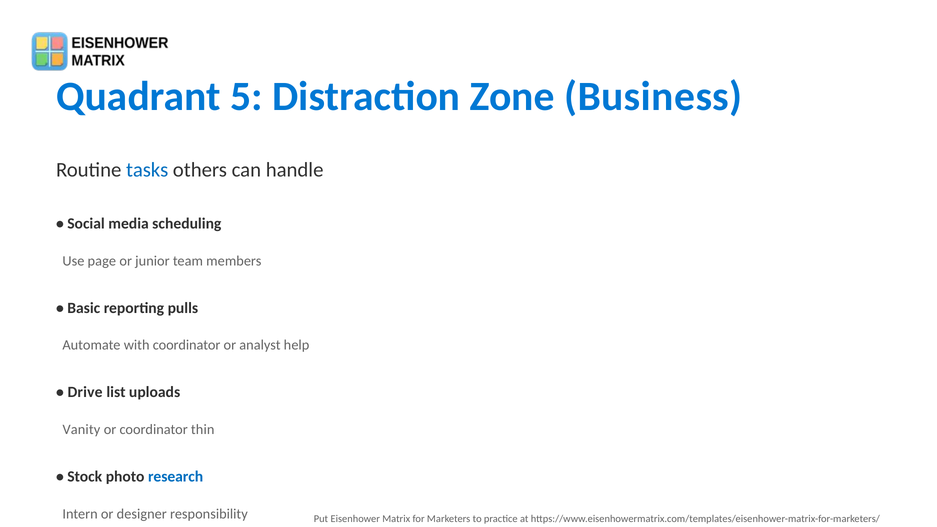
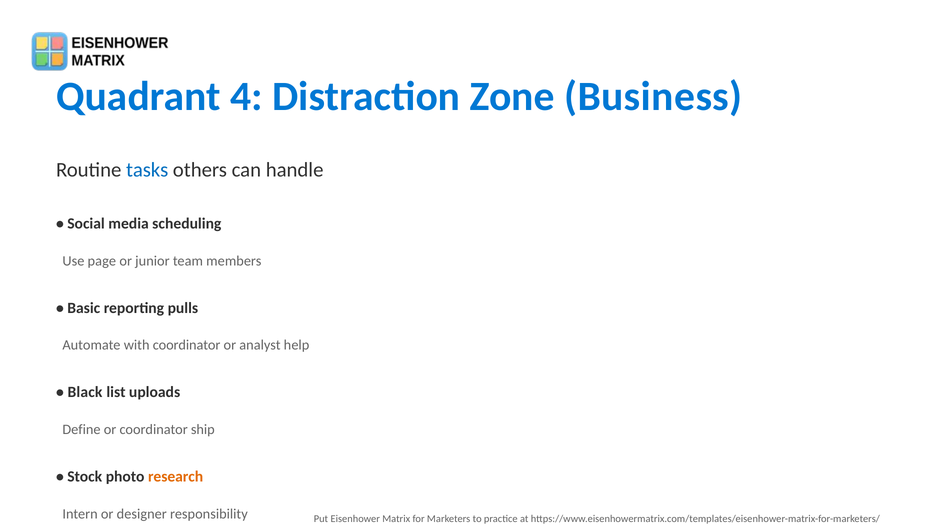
5: 5 -> 4 (246, 97)
Drive: Drive -> Black (85, 392)
Vanity: Vanity -> Define (82, 430)
thin: thin -> ship (203, 430)
research colour: blue -> orange (176, 477)
